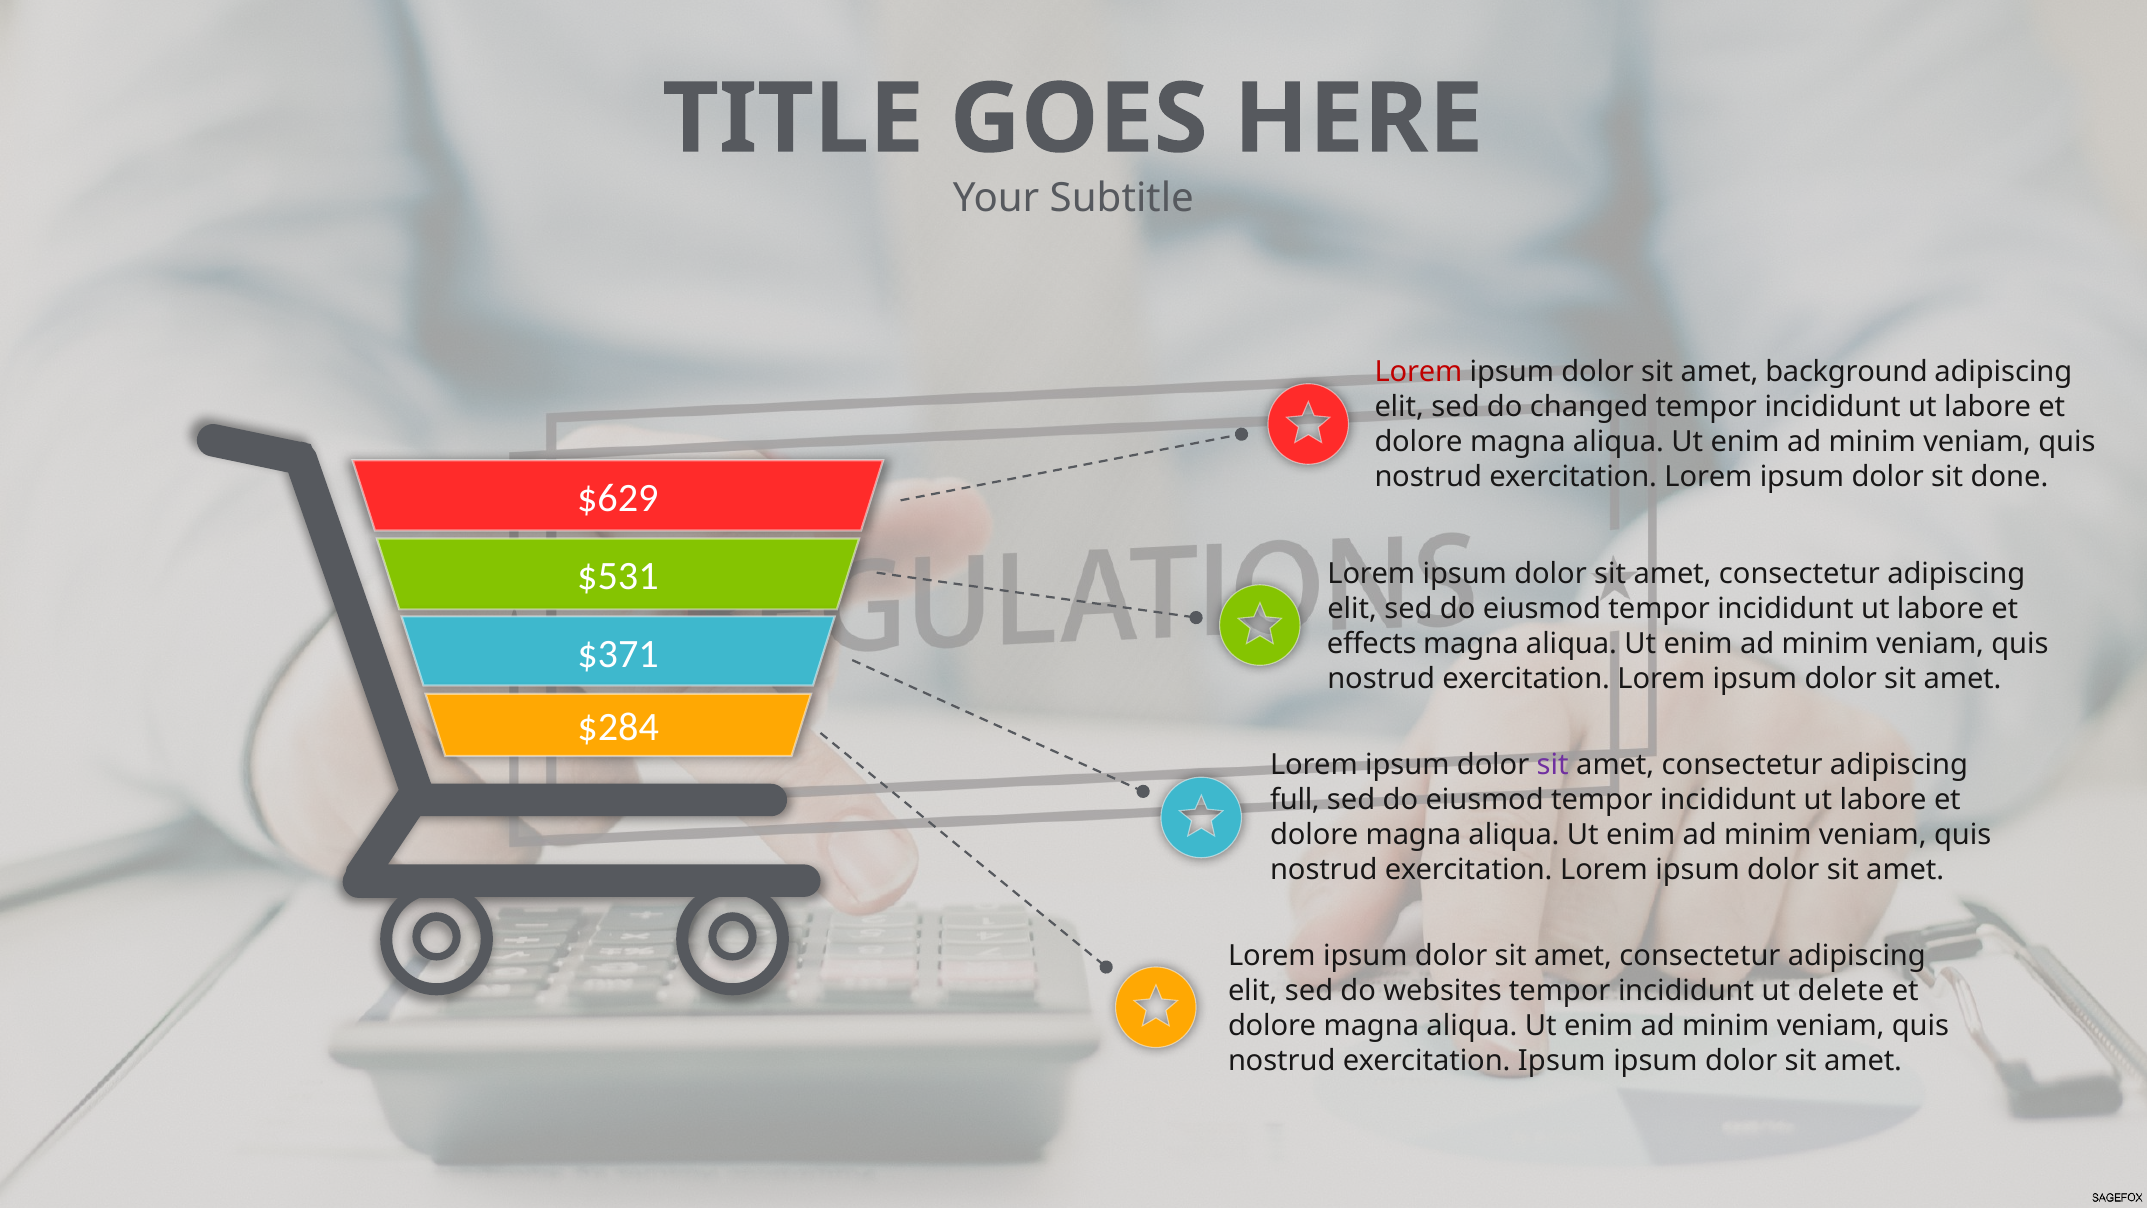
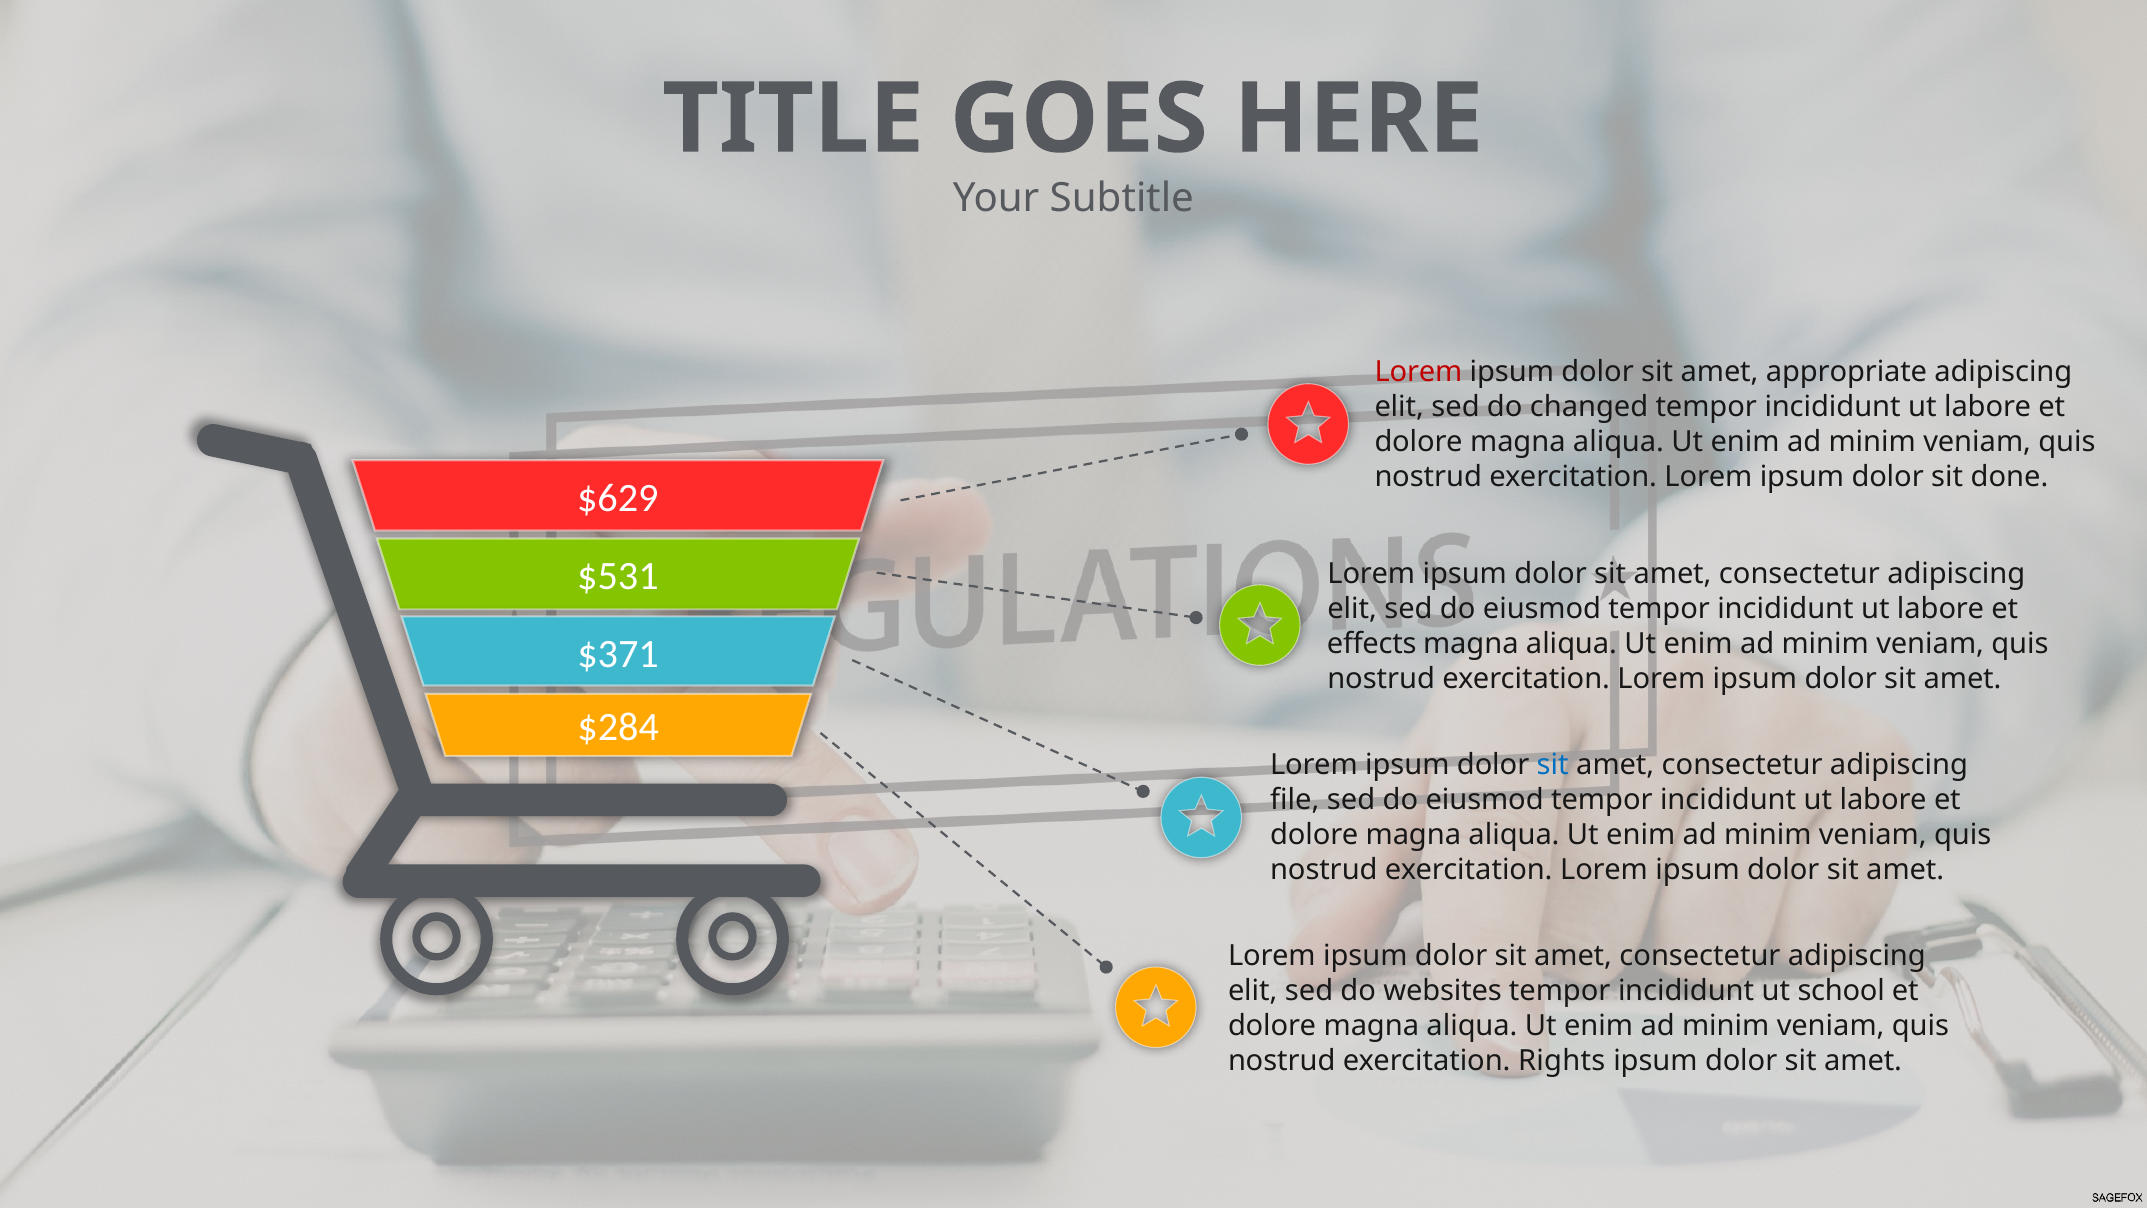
background: background -> appropriate (1847, 372)
sit colour: purple -> blue (1553, 765)
full: full -> file (1295, 800)
delete: delete -> school (1841, 991)
exercitation Ipsum: Ipsum -> Rights (1562, 1061)
